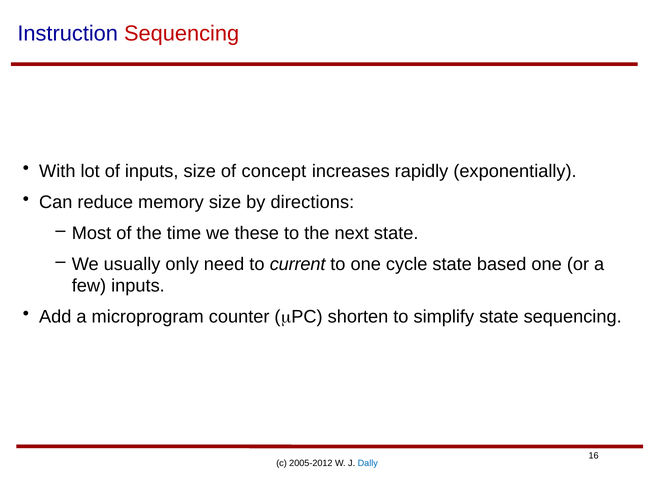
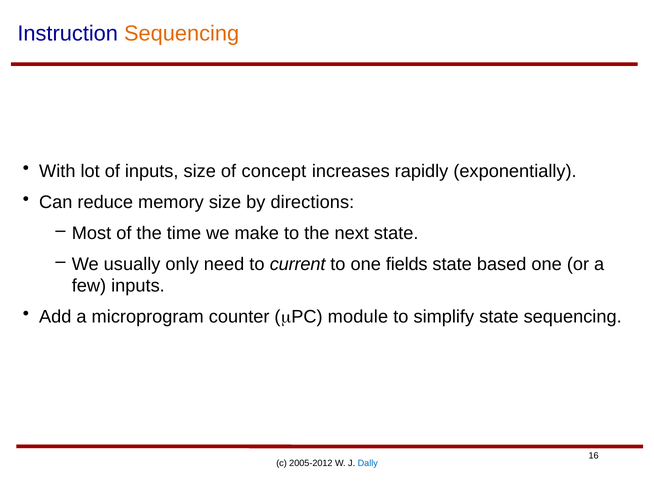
Sequencing colour: red -> orange (182, 33)
these: these -> make (257, 233)
cycle: cycle -> fields (407, 264)
shorten: shorten -> module (358, 317)
